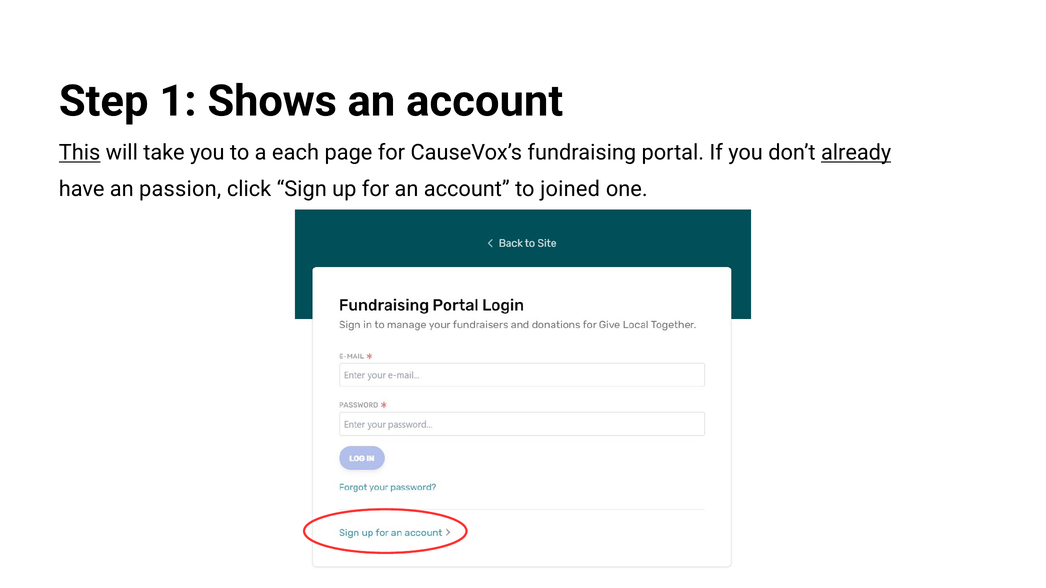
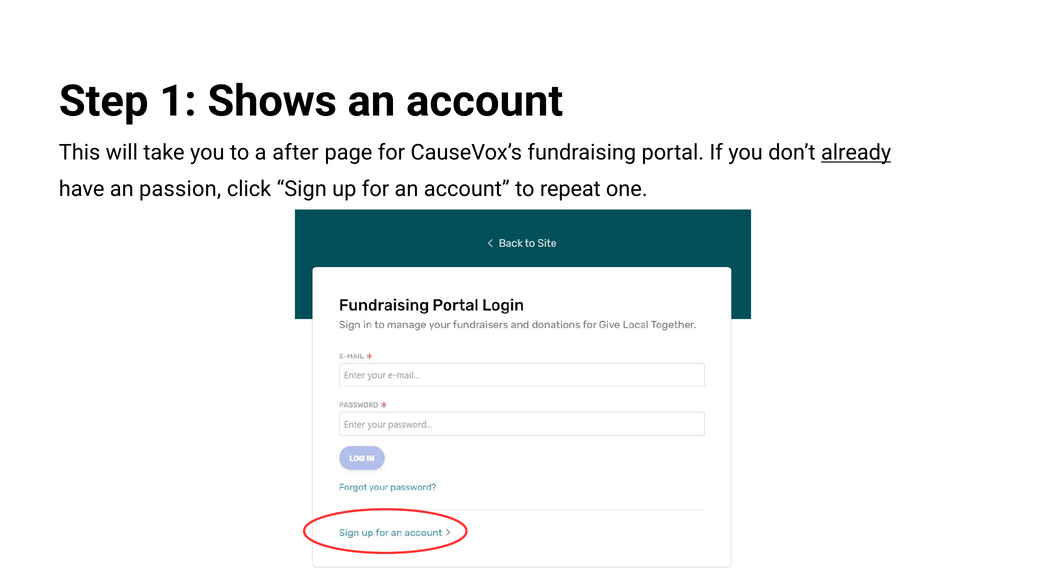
This underline: present -> none (80, 153)
each: each -> after (295, 153)
joined: joined -> repeat (570, 189)
